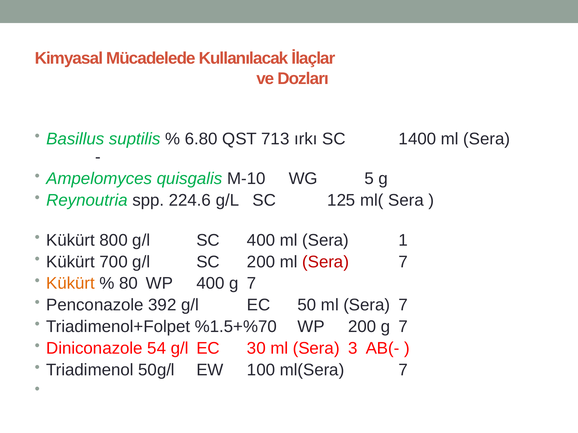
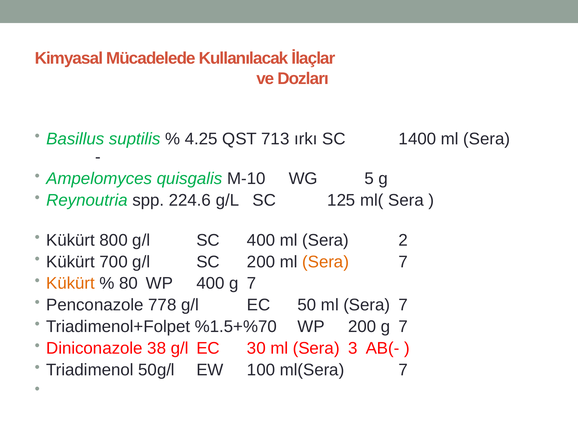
6.80: 6.80 -> 4.25 (201, 139)
1: 1 -> 2 (403, 240)
Sera colour: red -> orange (326, 262)
392: 392 -> 778 (162, 305)
54: 54 -> 38 (157, 349)
